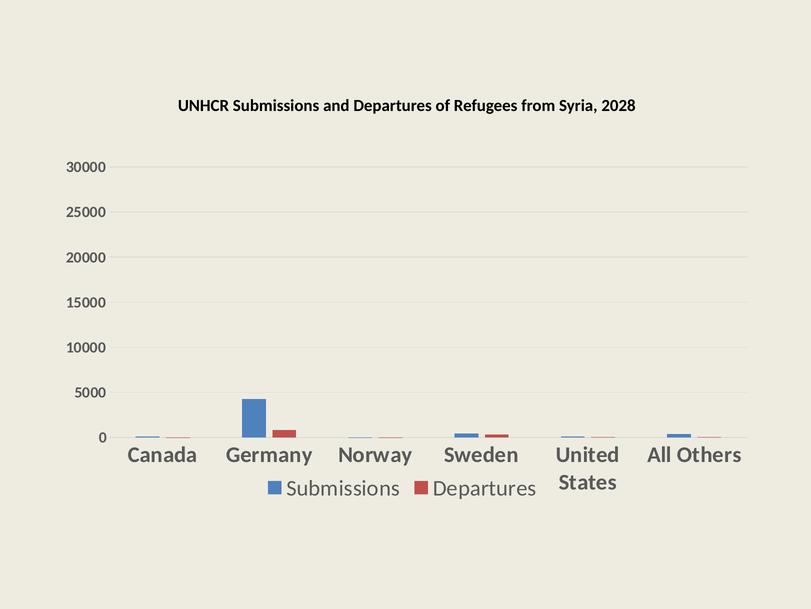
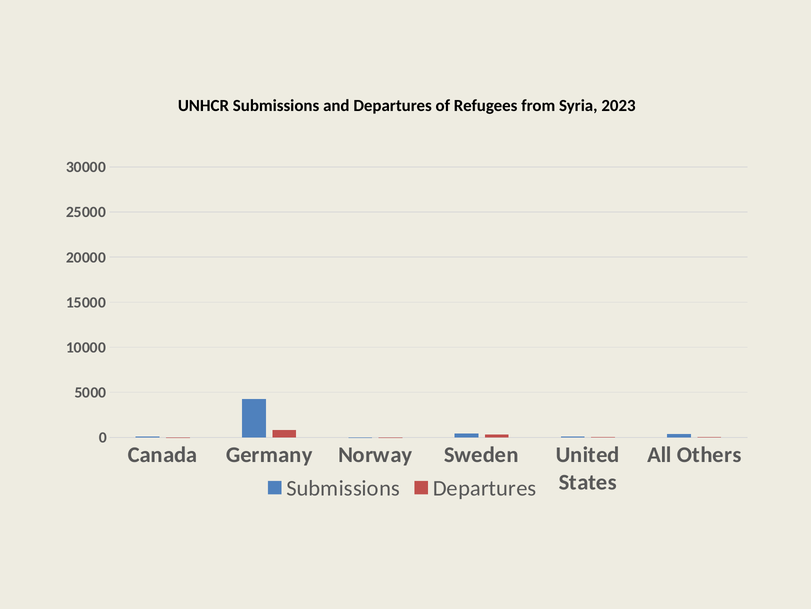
2028: 2028 -> 2023 (619, 105)
